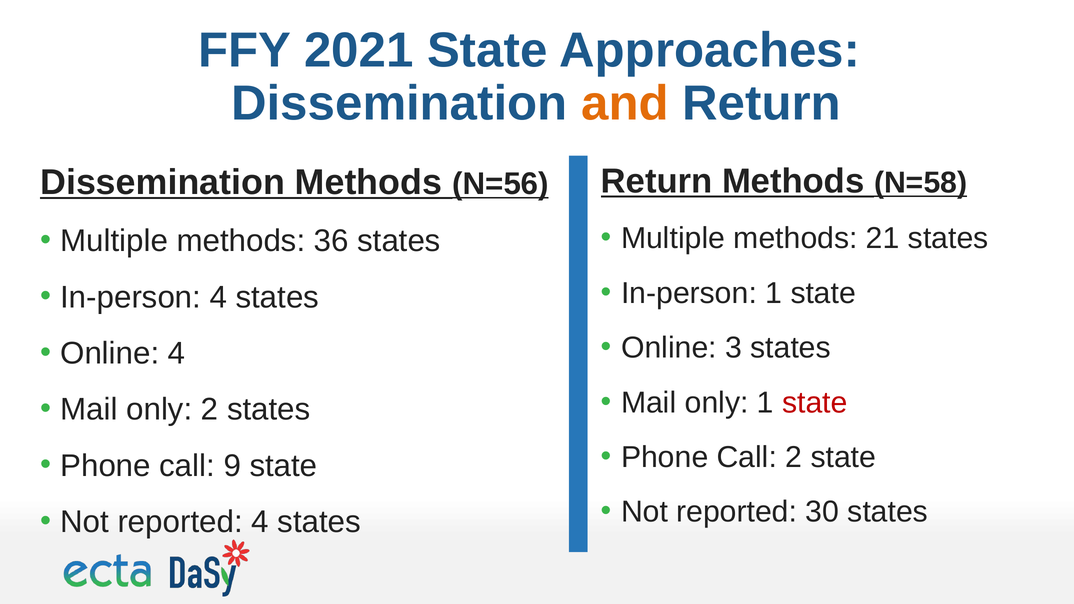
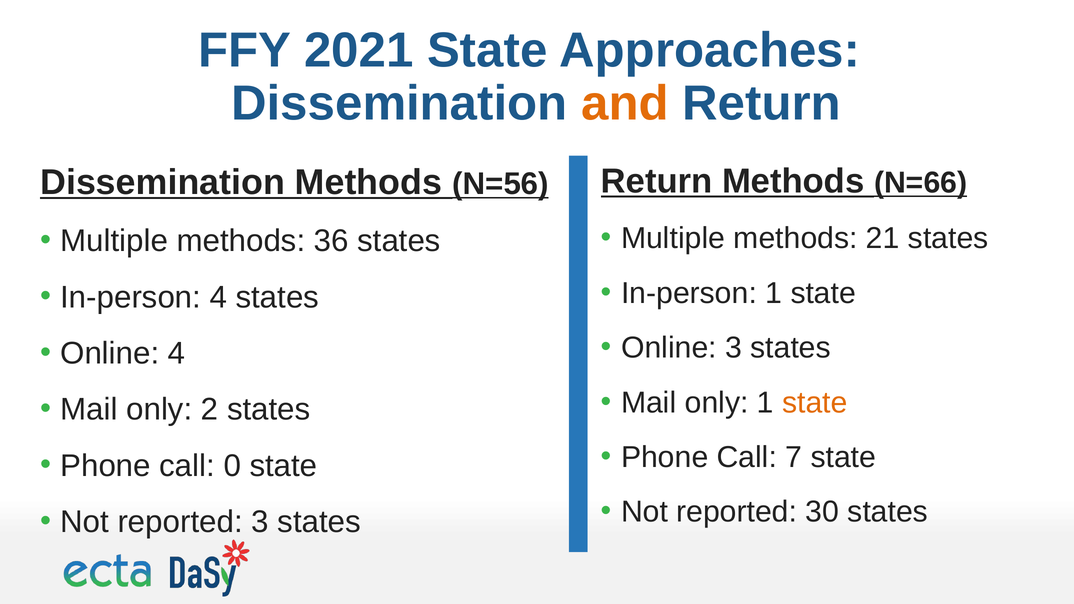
N=58: N=58 -> N=66 (921, 183)
state colour: red -> orange (815, 403)
Call 2: 2 -> 7 (794, 457)
9: 9 -> 0 (232, 466)
reported 4: 4 -> 3 (260, 522)
